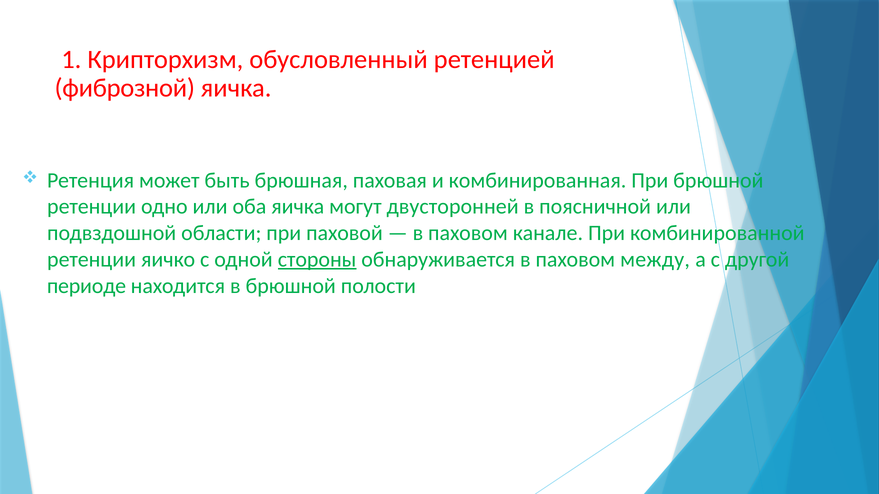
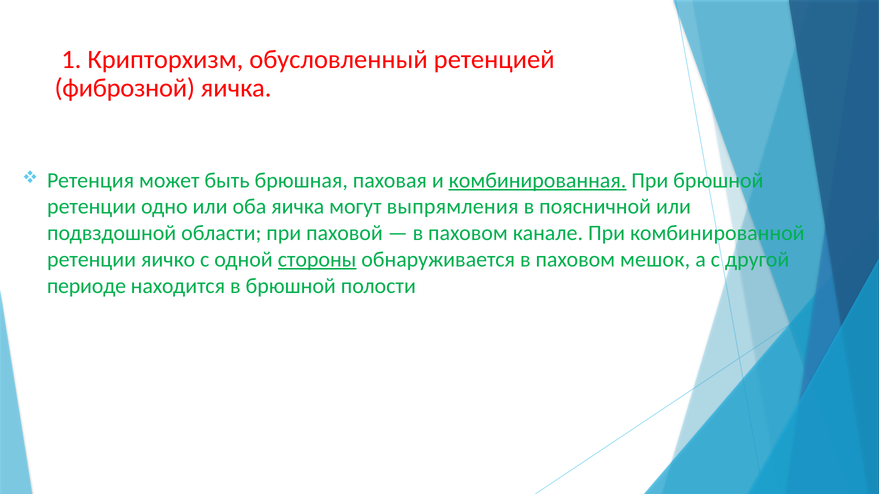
комбинированная underline: none -> present (538, 181)
двусторонней: двусторонней -> выпрямления (453, 207)
между: между -> мешок (655, 260)
